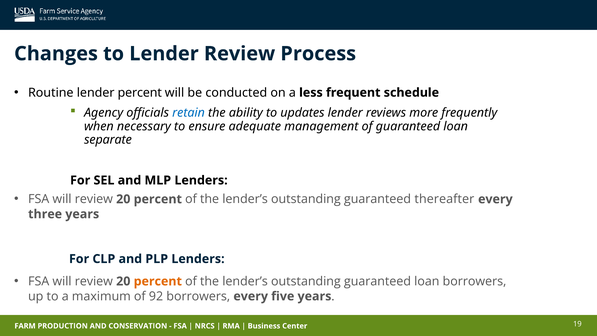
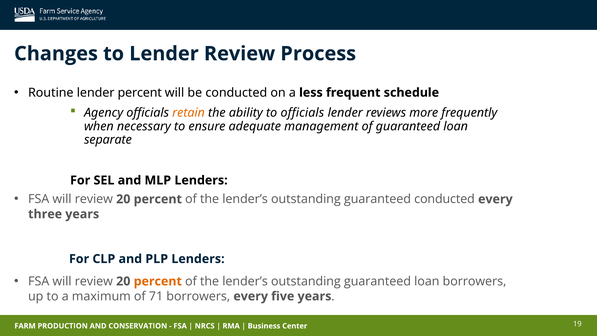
retain colour: blue -> orange (189, 113)
to updates: updates -> officials (302, 113)
guaranteed thereafter: thereafter -> conducted (444, 199)
92: 92 -> 71 (156, 296)
